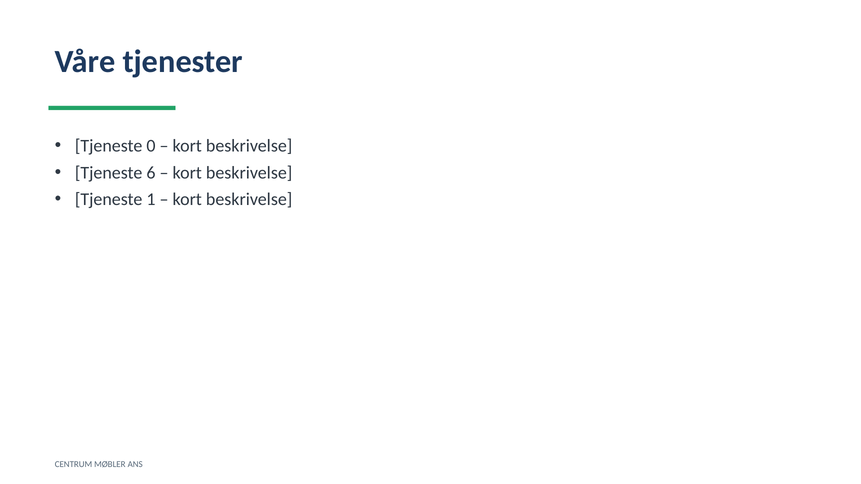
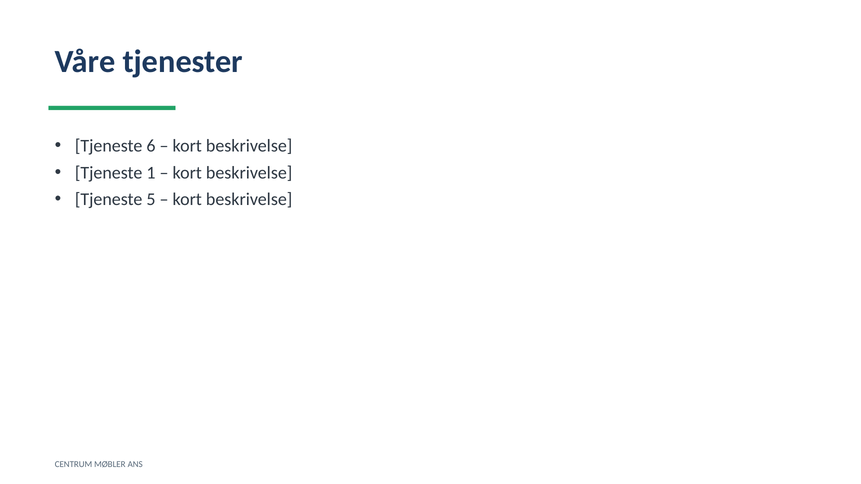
0: 0 -> 6 (151, 146)
6: 6 -> 1 (151, 173)
1: 1 -> 5 (151, 200)
